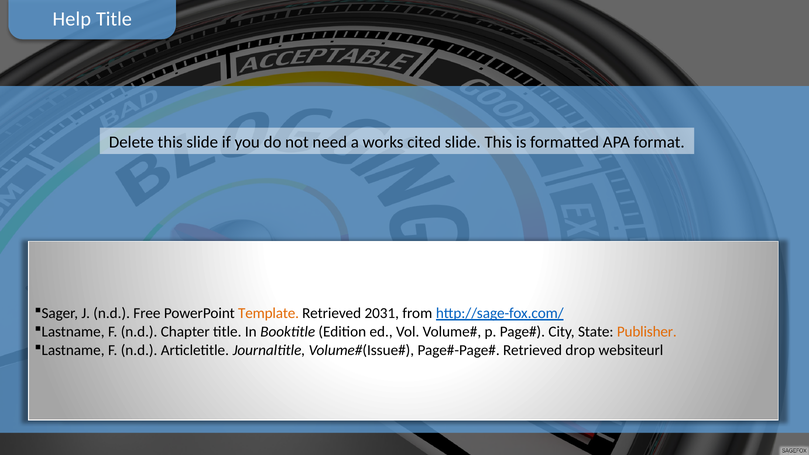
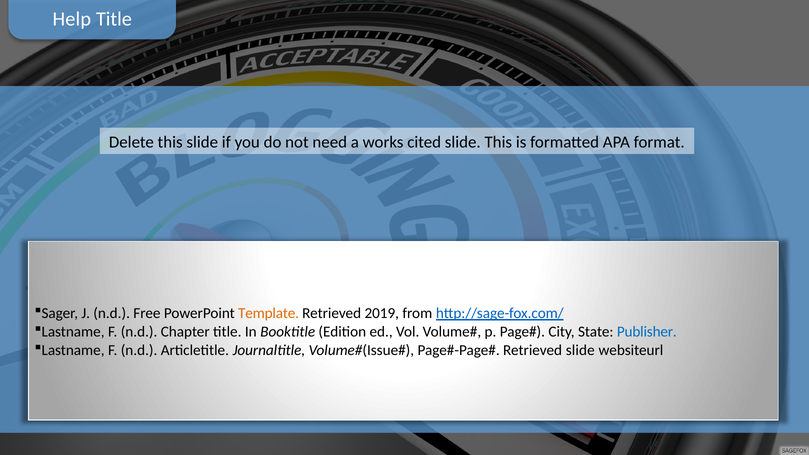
2031: 2031 -> 2019 (382, 313)
Publisher colour: orange -> blue (647, 332)
Retrieved drop: drop -> slide (580, 350)
